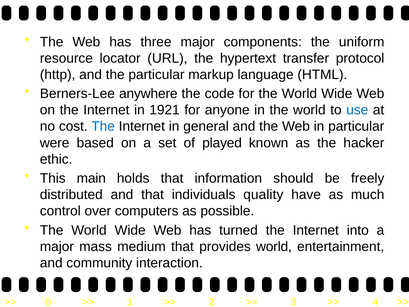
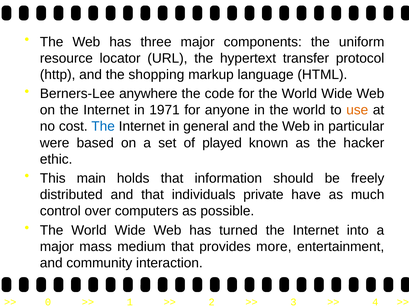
the particular: particular -> shopping (156, 75)
1921: 1921 -> 1971 (165, 110)
use colour: blue -> orange (357, 110)
quality: quality -> private (263, 195)
provides world: world -> more (274, 246)
